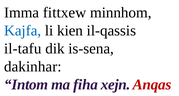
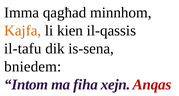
fittxew: fittxew -> qagħad (65, 13)
Kajfa colour: blue -> orange (23, 31)
dakinhar: dakinhar -> bniedem (33, 67)
